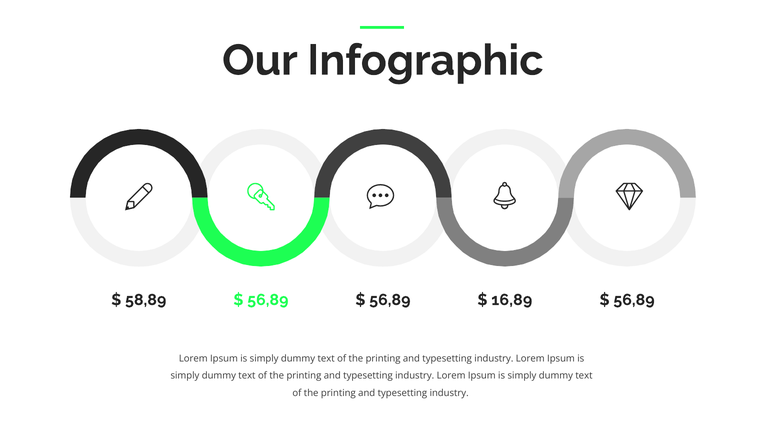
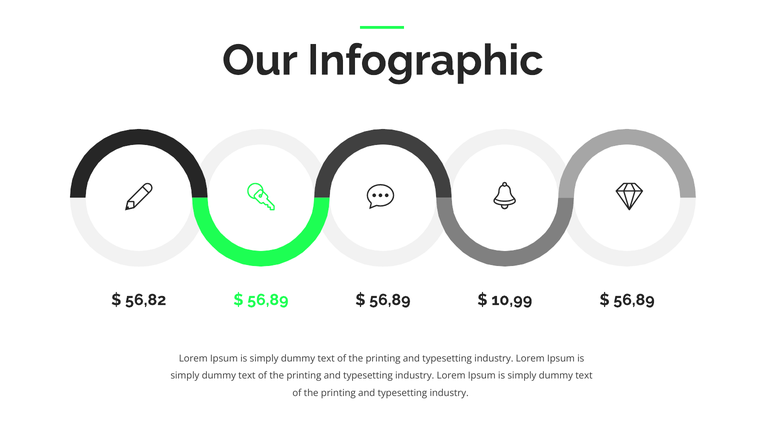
58,89: 58,89 -> 56,82 (146, 300)
16,89: 16,89 -> 10,99 (512, 300)
